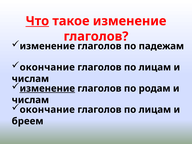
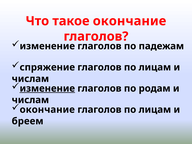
Что underline: present -> none (37, 21)
такое изменение: изменение -> окончание (129, 21)
окончание: окончание -> спряжение (47, 67)
